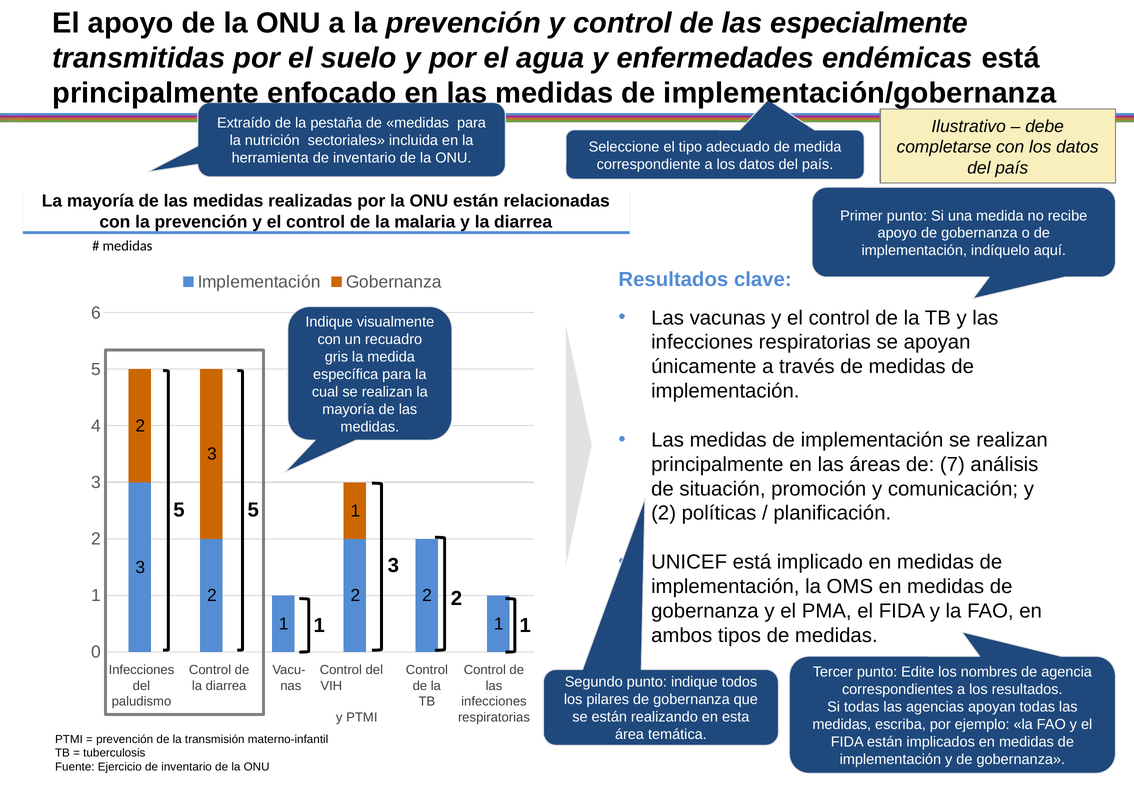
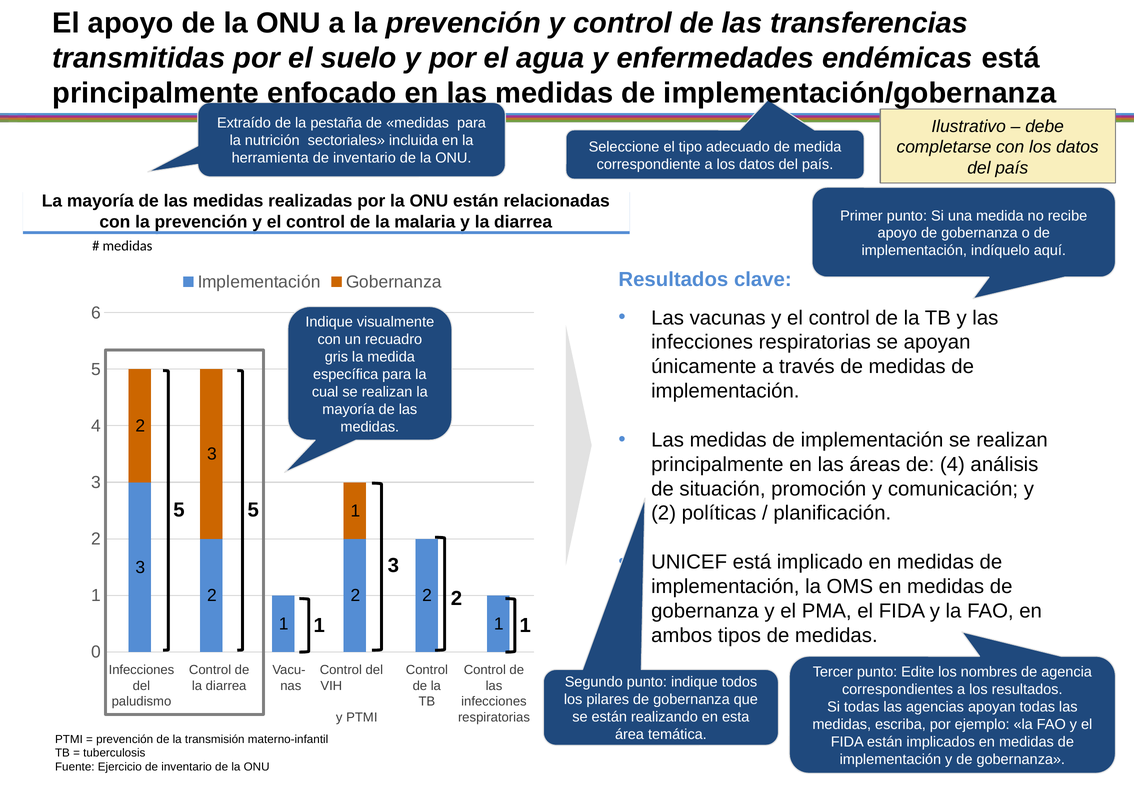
especialmente: especialmente -> transferencias (869, 23)
de 7: 7 -> 4 (952, 464)
